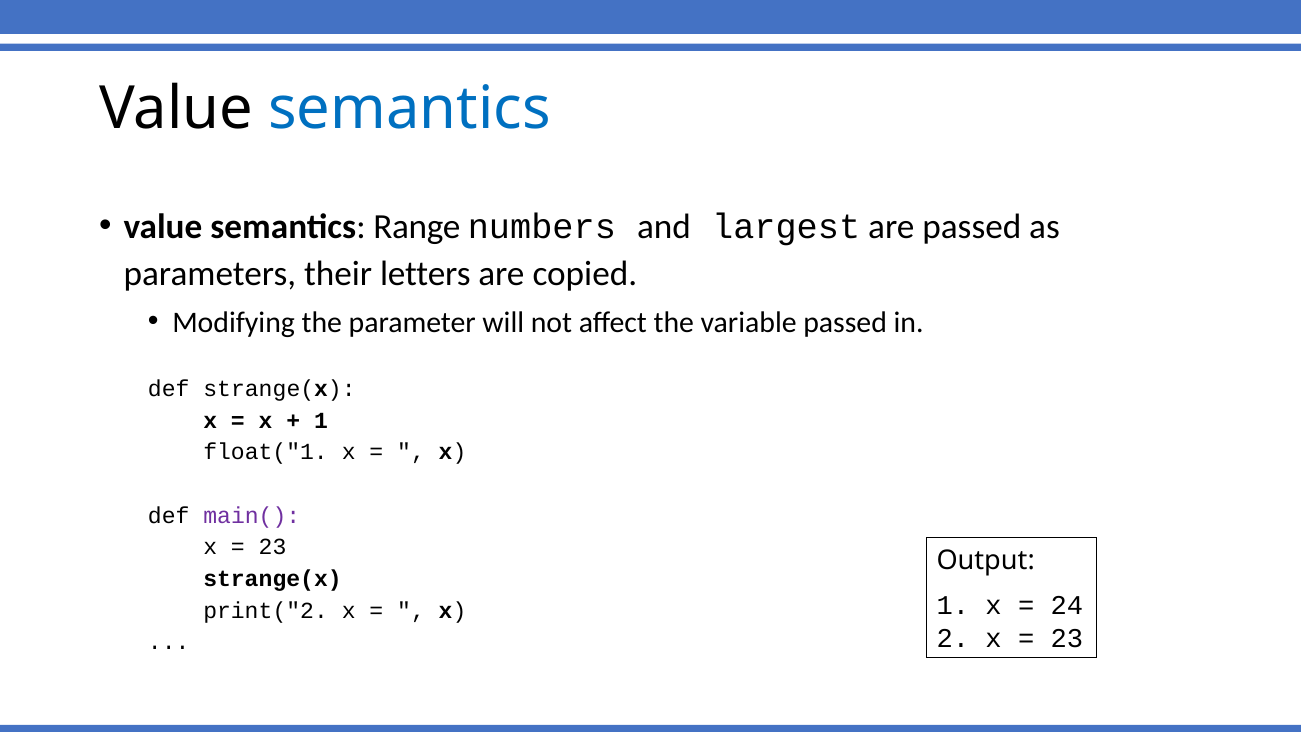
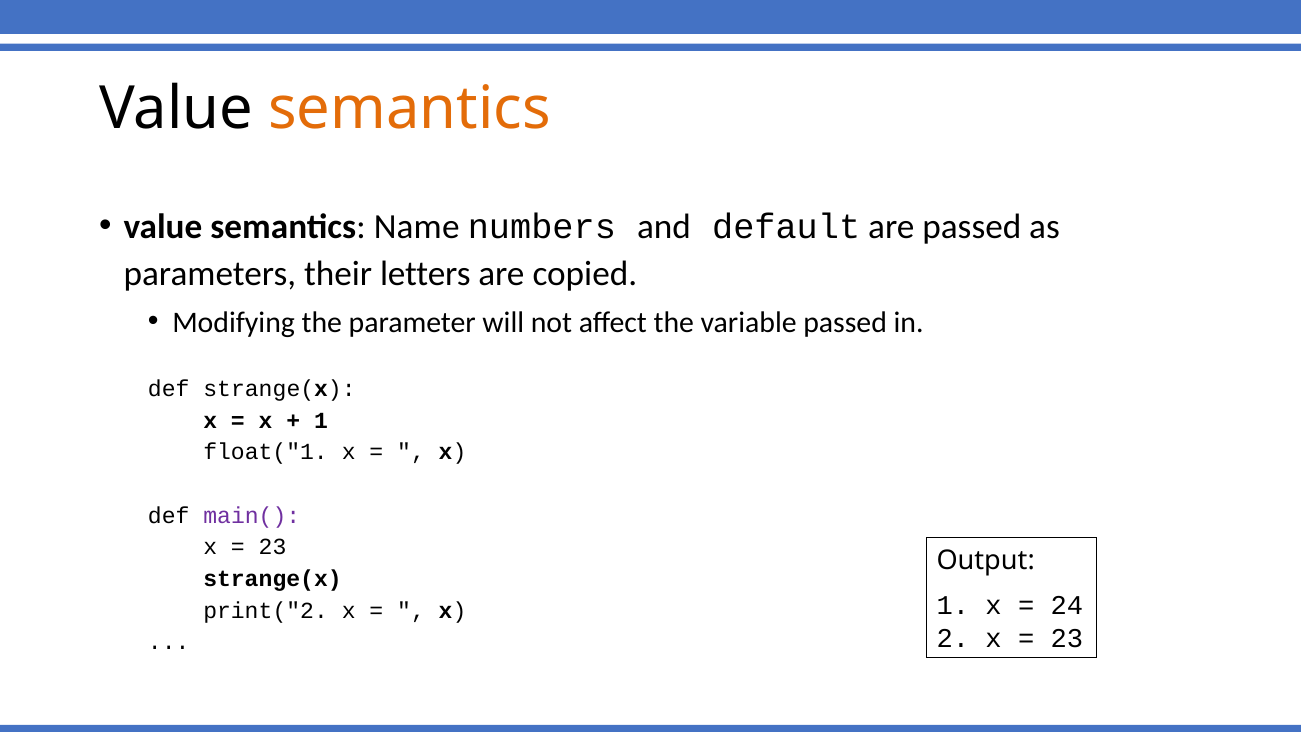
semantics colour: blue -> orange (410, 109)
Range: Range -> Name (417, 227)
largest: largest -> default (786, 227)
